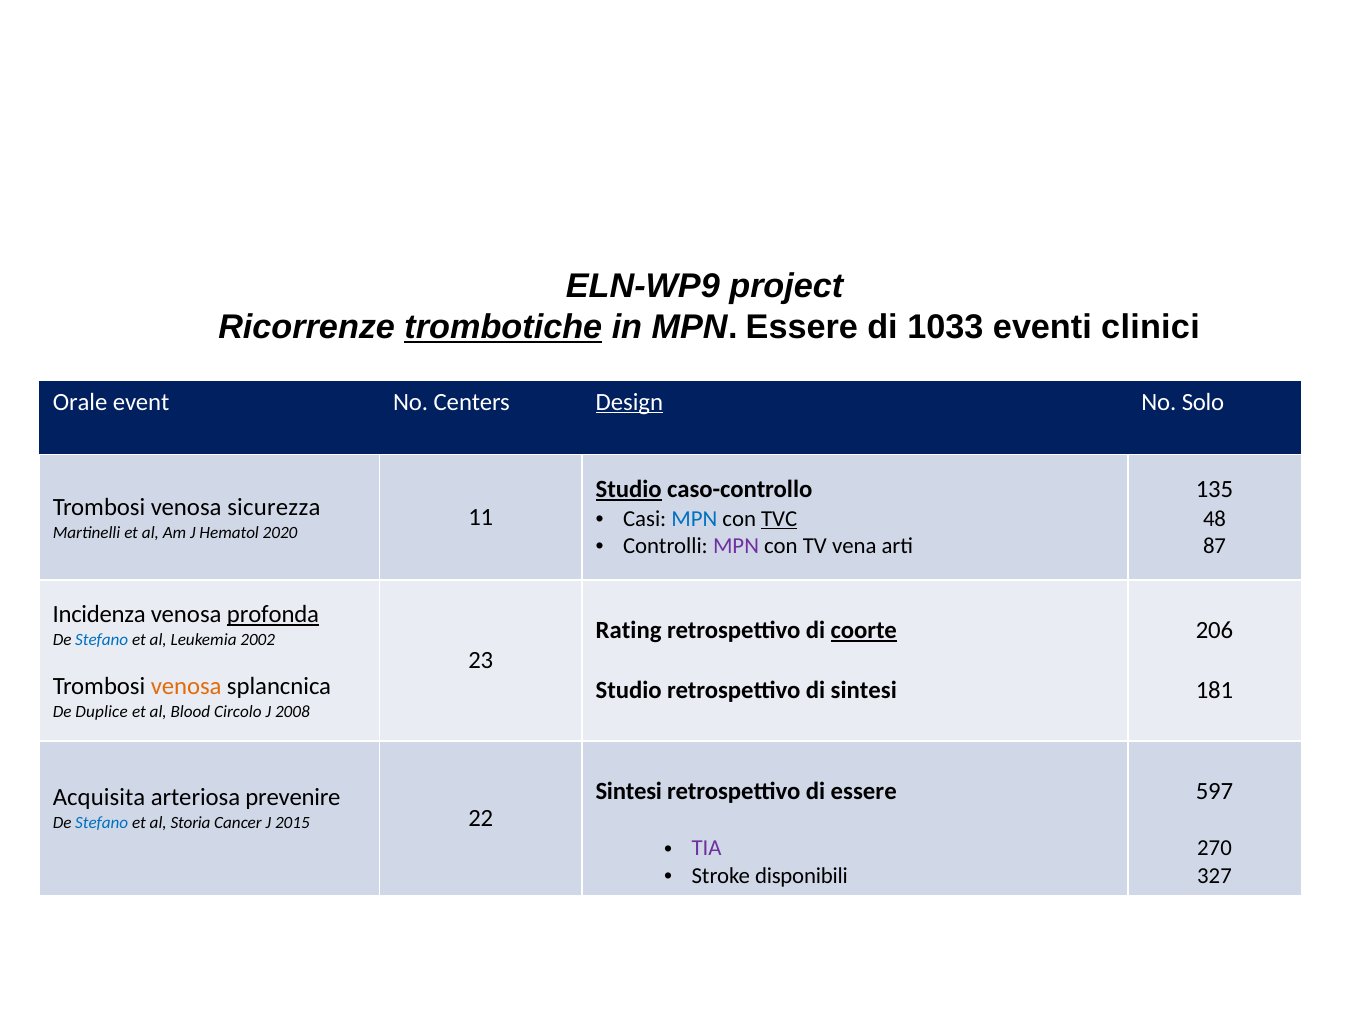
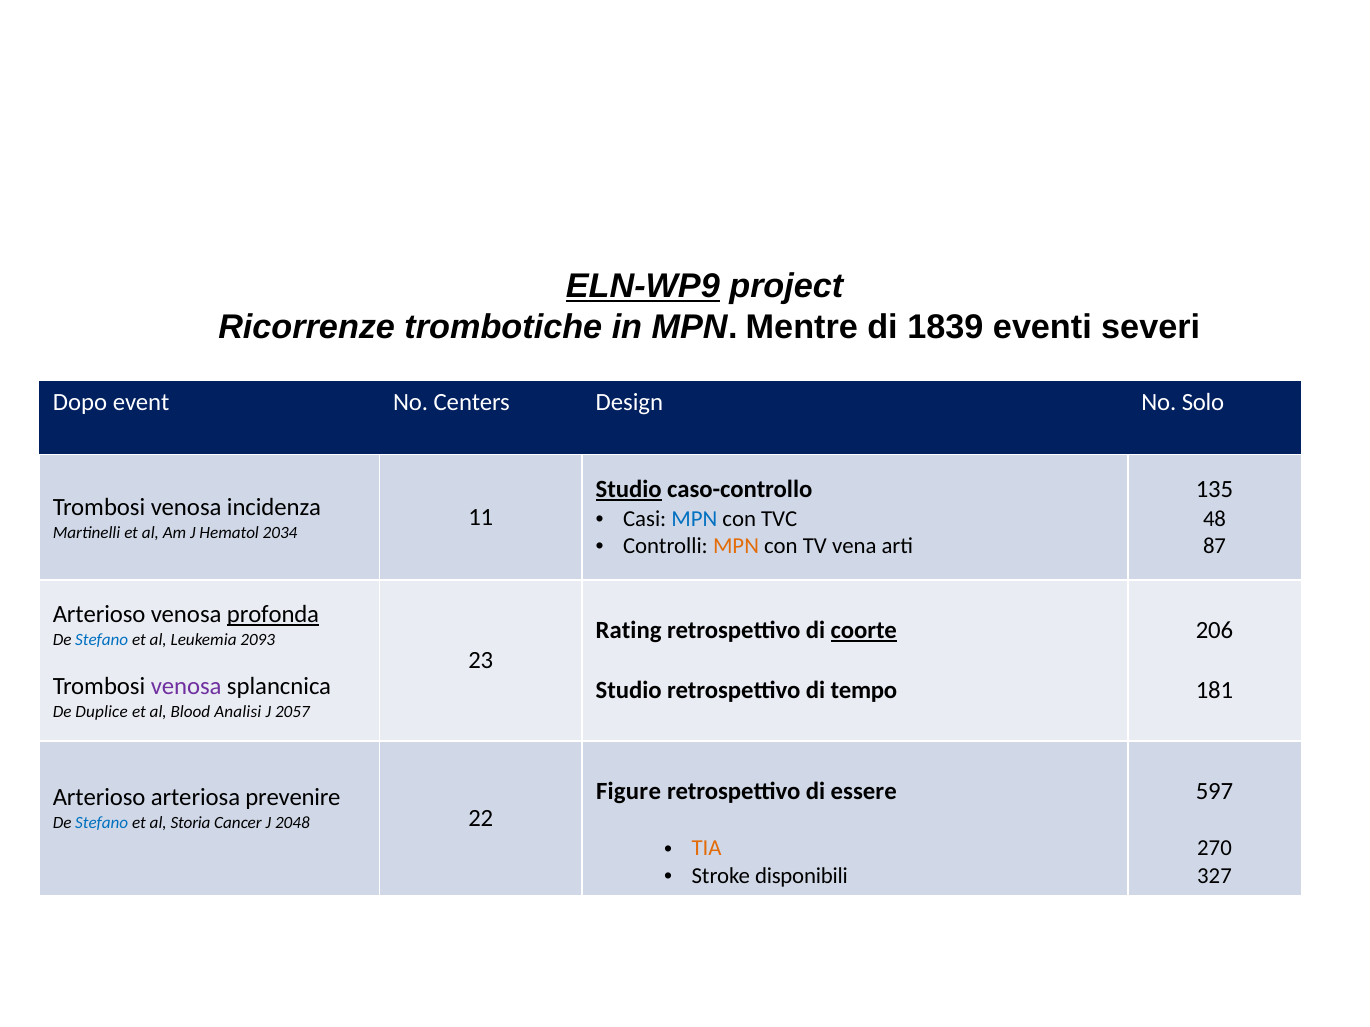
ELN-WP9 underline: none -> present (643, 287)
trombotiche underline: present -> none (503, 328)
MPN Essere: Essere -> Mentre (802, 328)
1033: 1033 -> 1839 (945, 328)
clinici: clinici -> severi (1151, 328)
Orale: Orale -> Dopo (80, 402)
Design underline: present -> none (629, 402)
sicurezza: sicurezza -> incidenza (274, 507)
TVC underline: present -> none (779, 519)
2020: 2020 -> 2034 (280, 533)
MPN colour: purple -> orange (736, 547)
Incidenza: Incidenza -> Arterioso (99, 615)
2002: 2002 -> 2093 (258, 640)
venosa colour: orange -> purple (186, 686)
di sintesi: sintesi -> tempo (864, 691)
Circolo: Circolo -> Analisi (238, 712)
2008: 2008 -> 2057 (292, 712)
Sintesi: Sintesi -> Figure (629, 792)
Acquisita: Acquisita -> Arterioso (99, 798)
2015: 2015 -> 2048 (292, 823)
TIA colour: purple -> orange (707, 849)
